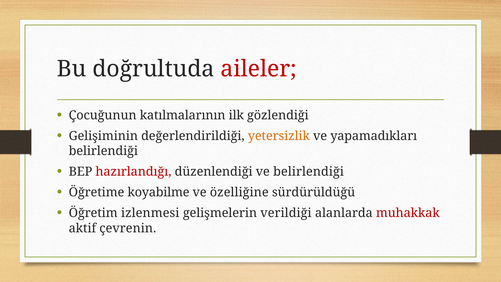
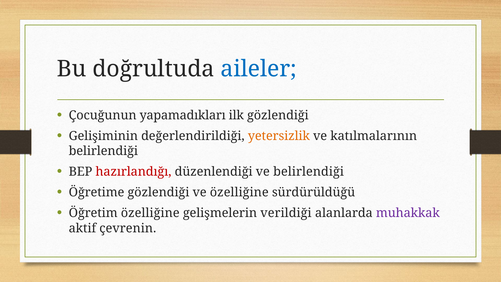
aileler colour: red -> blue (259, 69)
katılmalarının: katılmalarının -> yapamadıkları (183, 115)
yapamadıkları: yapamadıkları -> katılmalarının (374, 136)
Öğretime koyabilme: koyabilme -> gözlendiği (158, 192)
Öğretim izlenmesi: izlenmesi -> özelliğine (150, 213)
muhakkak colour: red -> purple (408, 213)
